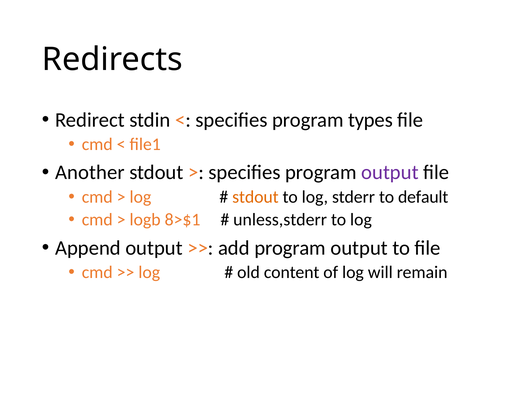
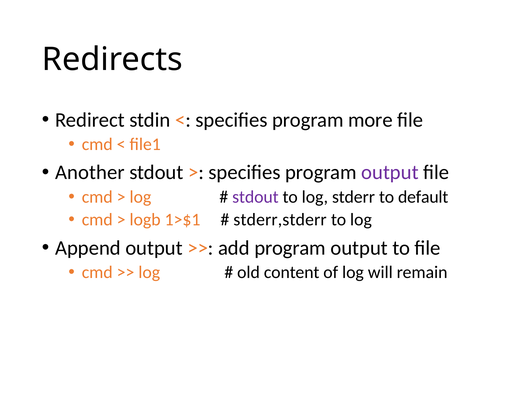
types: types -> more (370, 120)
stdout colour: orange -> purple (255, 197)
8>$1: 8>$1 -> 1>$1 (183, 220)
unless,stderr: unless,stderr -> stderr,stderr (280, 220)
